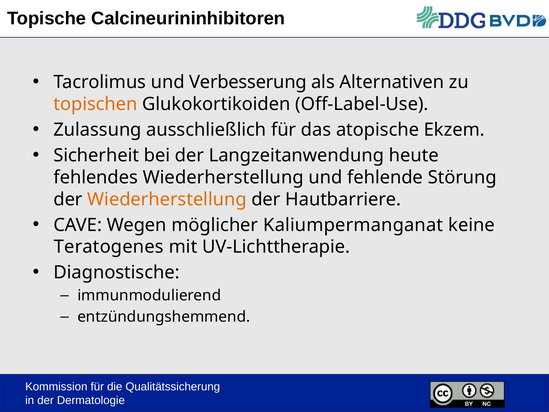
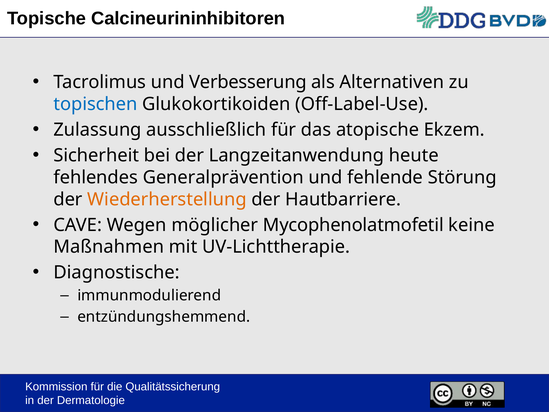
topischen colour: orange -> blue (96, 104)
fehlendes Wiederherstellung: Wiederherstellung -> Generalprävention (223, 177)
Kaliumpermanganat: Kaliumpermanganat -> Mycophenolatmofetil (353, 225)
Teratogenes: Teratogenes -> Maßnahmen (109, 247)
